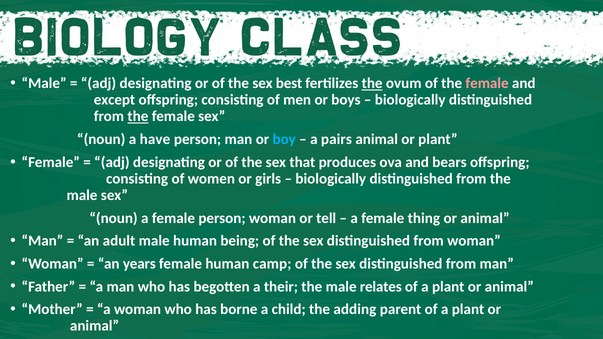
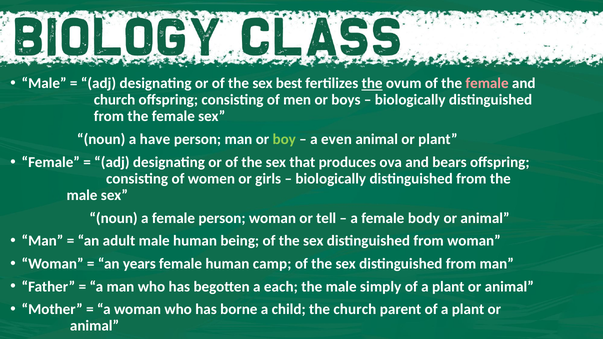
except: except -> church (115, 100)
the underline: present -> none (138, 117)
boy colour: light blue -> light green (284, 139)
pairs: pairs -> even (336, 139)
thing: thing -> body (424, 218)
their: their -> each (281, 287)
relates: relates -> simply (381, 287)
the adding: adding -> church (355, 310)
